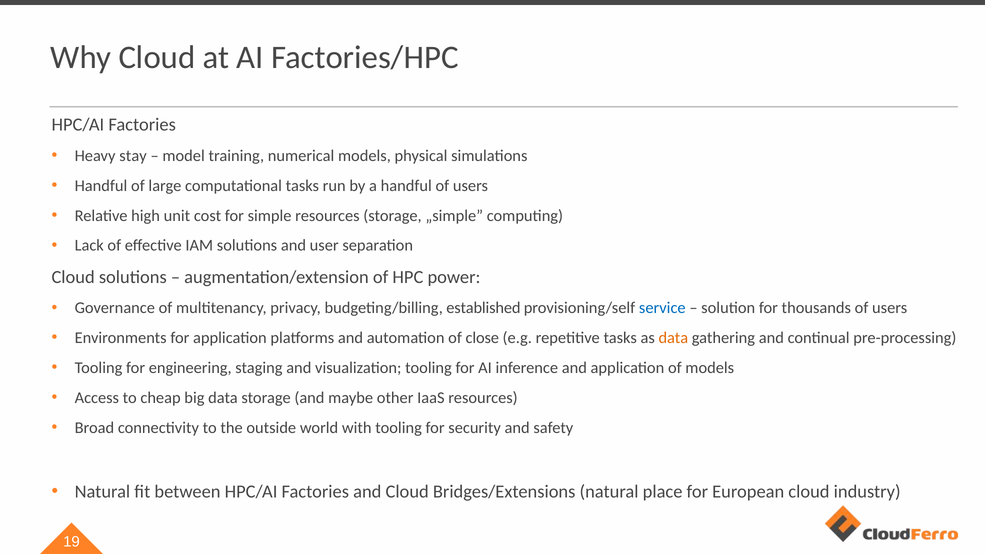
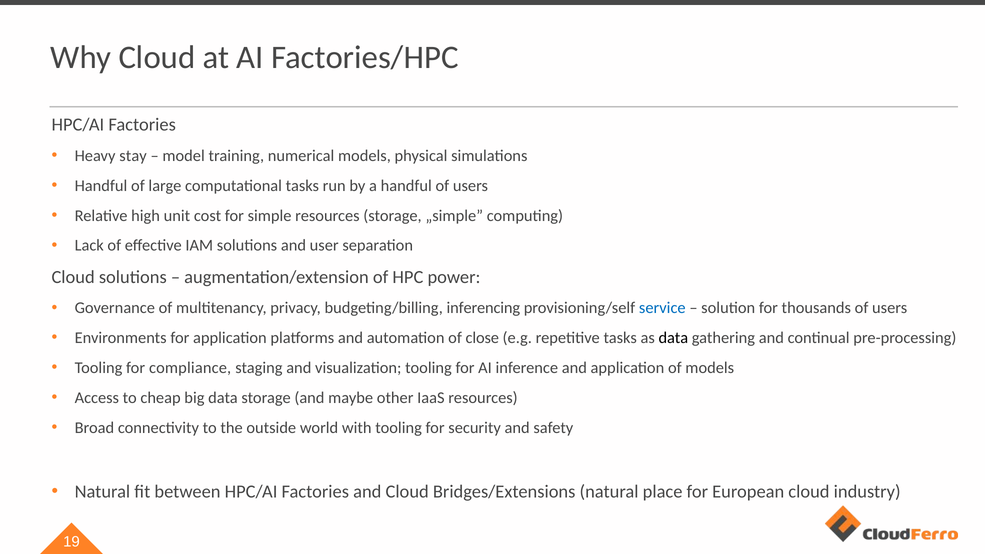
established: established -> inferencing (483, 308)
data colour: orange -> black (673, 338)
engineering: engineering -> compliance (190, 368)
